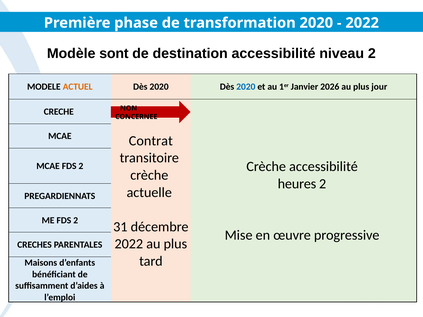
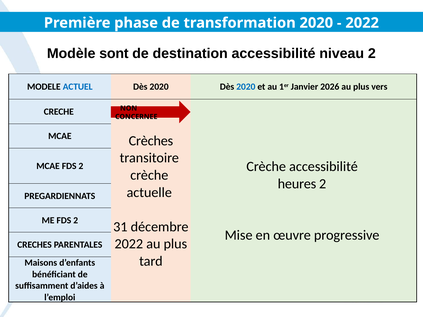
ACTUEL colour: orange -> blue (78, 87)
jour: jour -> vers (379, 87)
Contrat: Contrat -> Crèches (151, 141)
